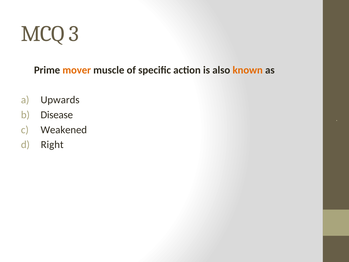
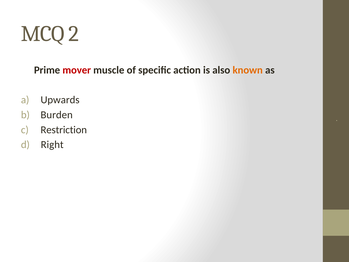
3: 3 -> 2 (74, 34)
mover colour: orange -> red (77, 70)
Disease: Disease -> Burden (57, 115)
Weakened: Weakened -> Restriction (64, 130)
